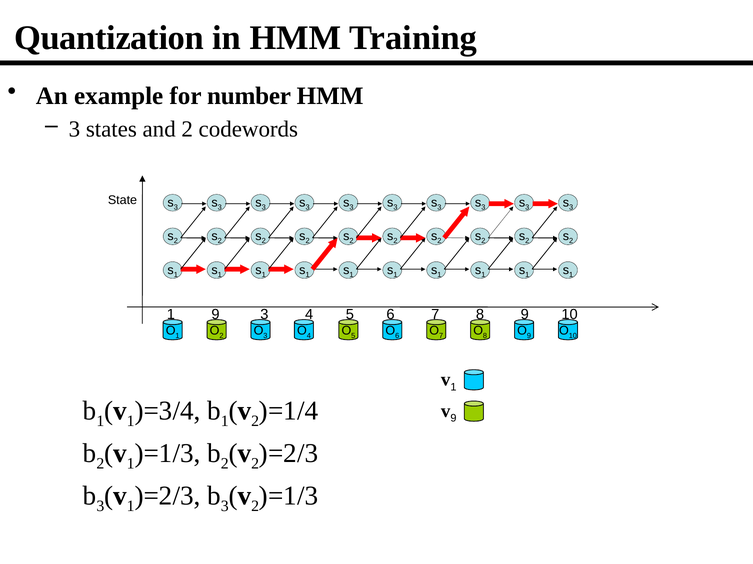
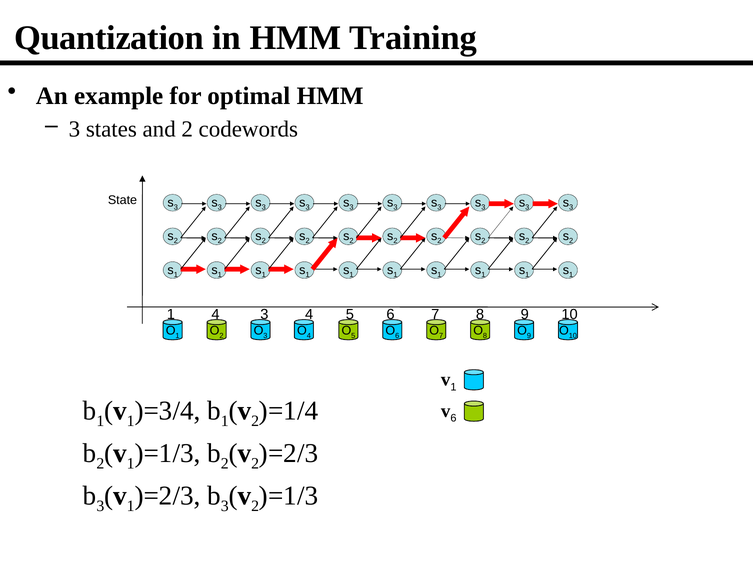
number: number -> optimal (249, 96)
1 9: 9 -> 4 (216, 315)
9: 9 -> 6 (453, 419)
